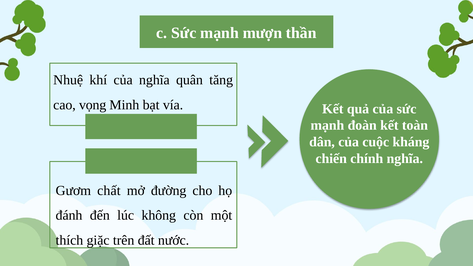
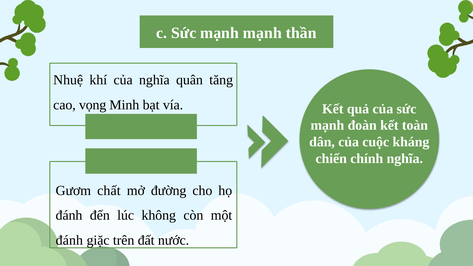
mạnh mượn: mượn -> mạnh (262, 33)
thích: thích -> đánh (69, 240)
